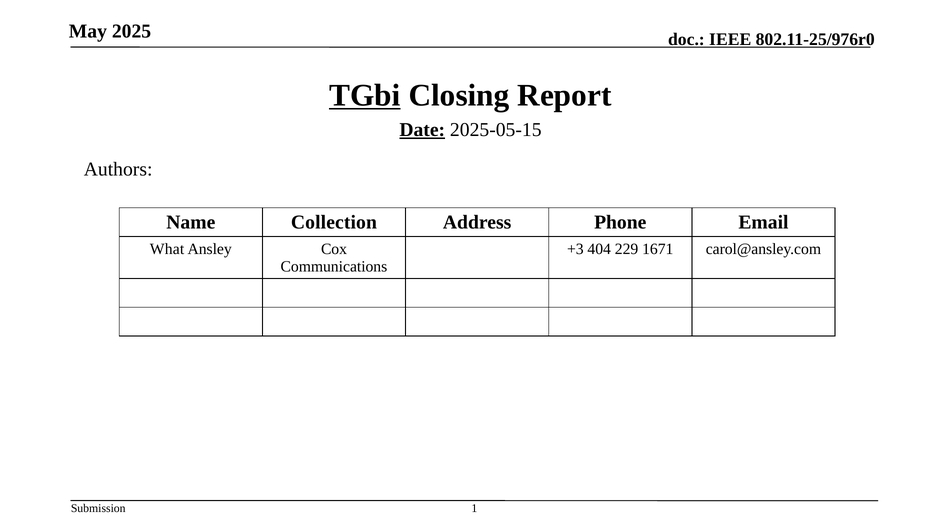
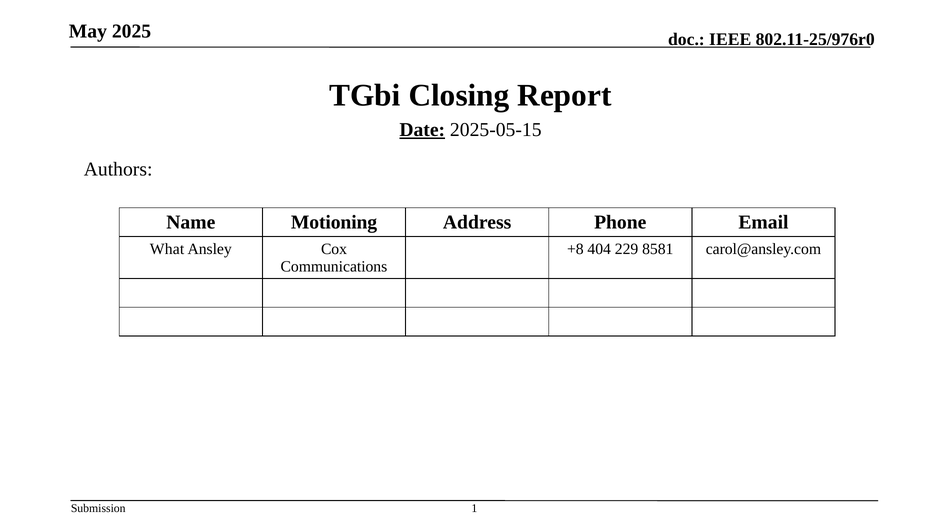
TGbi underline: present -> none (365, 95)
Collection: Collection -> Motioning (334, 222)
+3: +3 -> +8 (575, 249)
1671: 1671 -> 8581 (658, 249)
